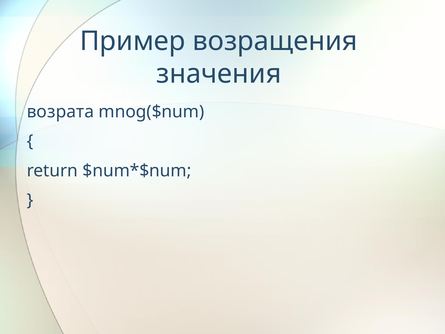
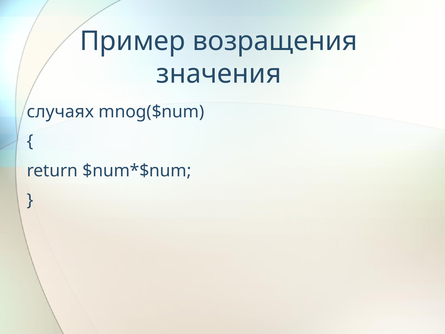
возрата: возрата -> случаях (60, 112)
